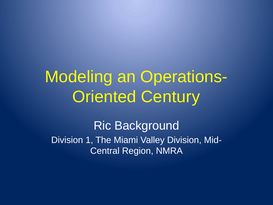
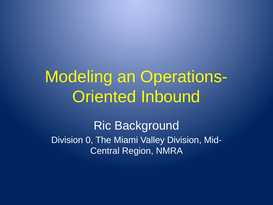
Century: Century -> Inbound (171, 97)
1: 1 -> 0 (89, 140)
